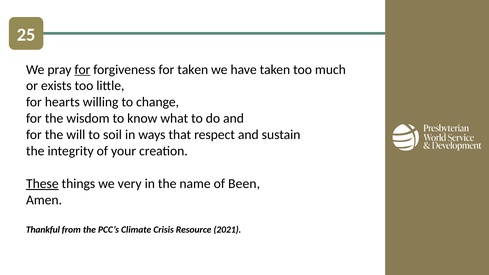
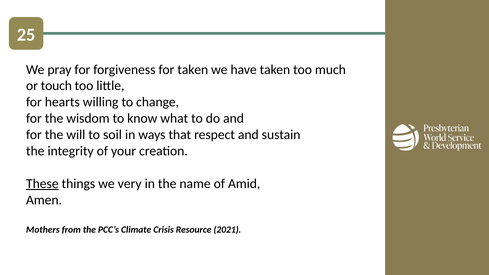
for underline: present -> none (82, 70)
exists: exists -> touch (56, 86)
Been: Been -> Amid (244, 184)
Thankful: Thankful -> Mothers (43, 230)
